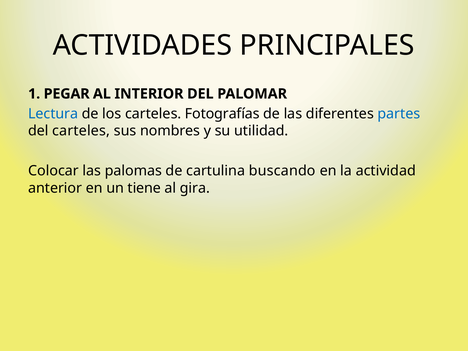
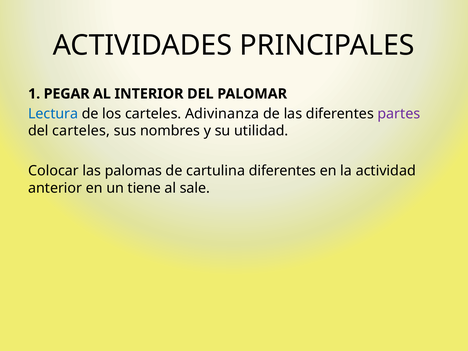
Fotografías: Fotografías -> Adivinanza (222, 114)
partes colour: blue -> purple (399, 114)
cartulina buscando: buscando -> diferentes (282, 171)
gira: gira -> sale (195, 188)
